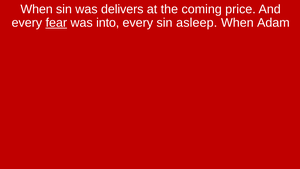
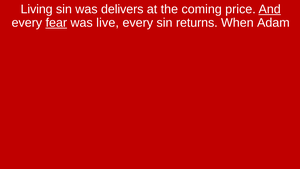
When: When -> Living (37, 9)
And underline: none -> present (270, 9)
into: into -> live (108, 23)
asleep: asleep -> returns (197, 23)
